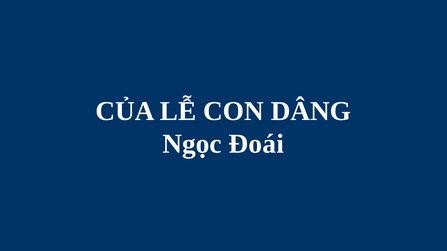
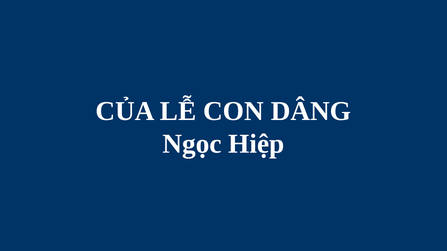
Đoái: Đoái -> Hiệp (256, 144)
